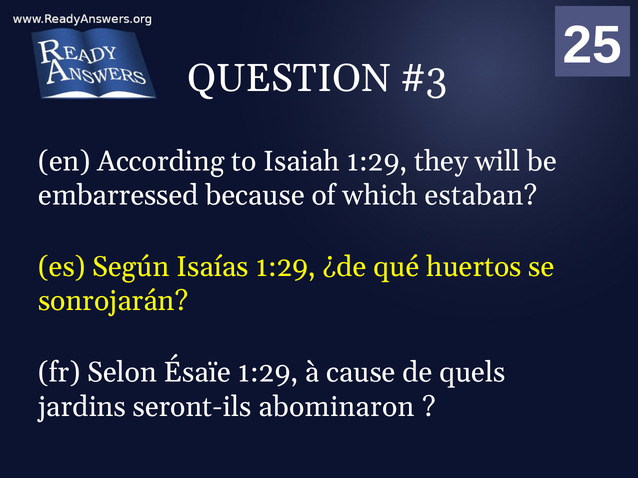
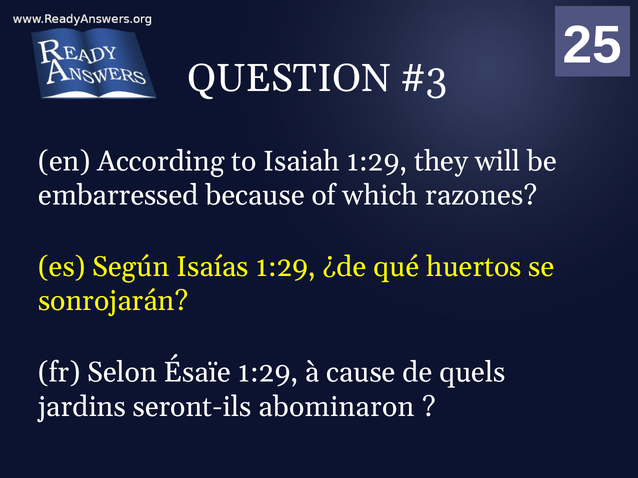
estaban: estaban -> razones (481, 195)
